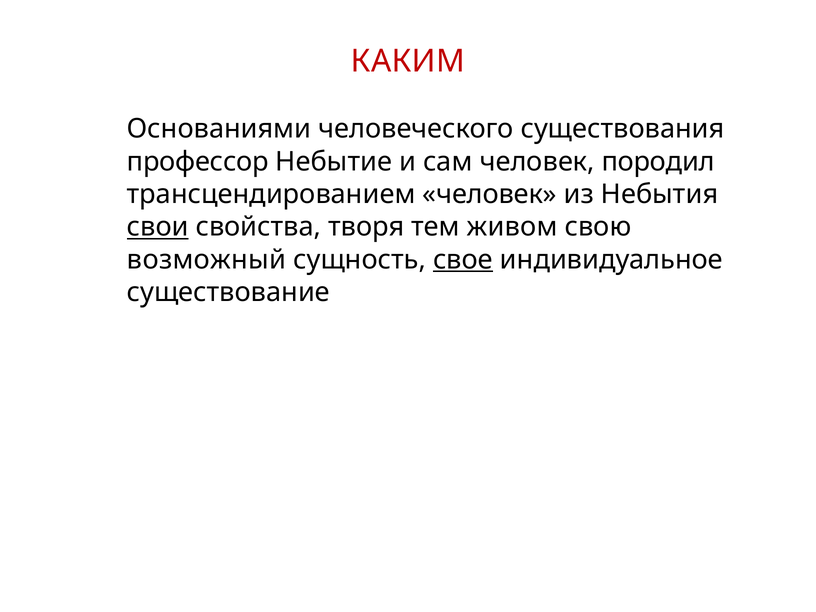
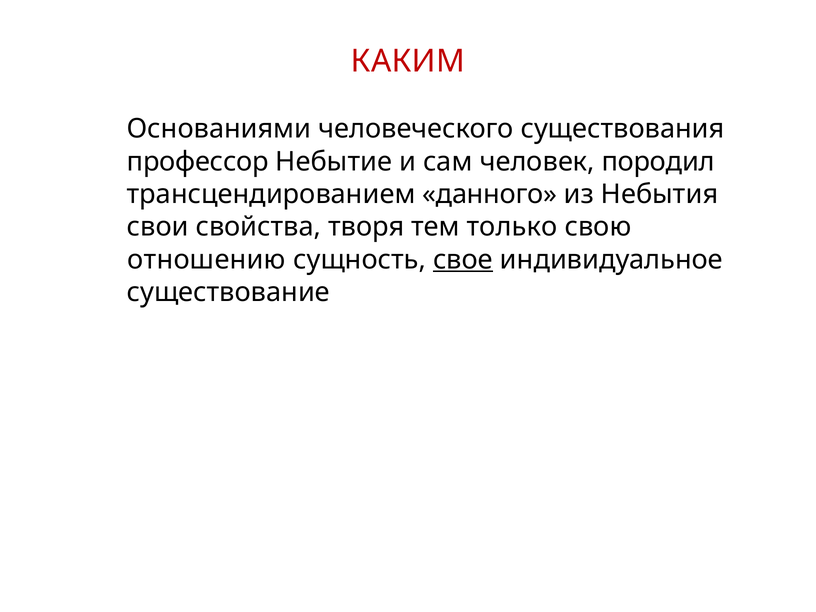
трансцендированием человек: человек -> данного (490, 194)
свои underline: present -> none (158, 227)
живом: живом -> только (512, 227)
возможный: возможный -> отношению (206, 260)
